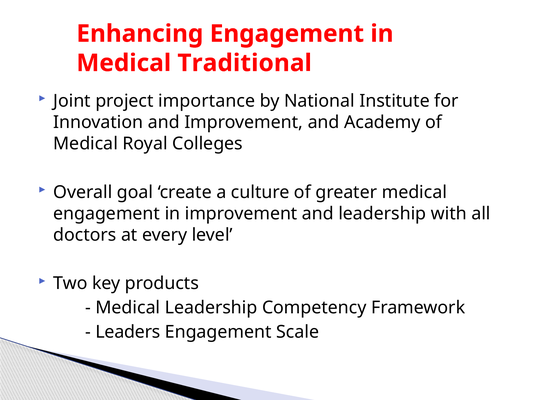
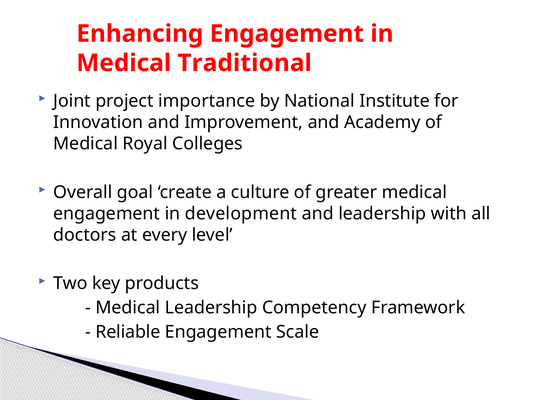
in improvement: improvement -> development (241, 213)
Leaders: Leaders -> Reliable (128, 332)
